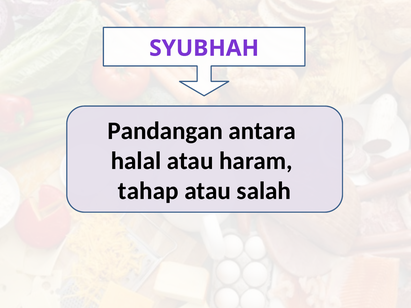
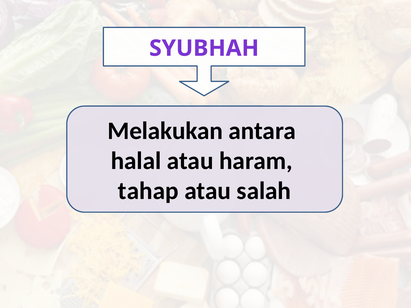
Pandangan: Pandangan -> Melakukan (165, 131)
